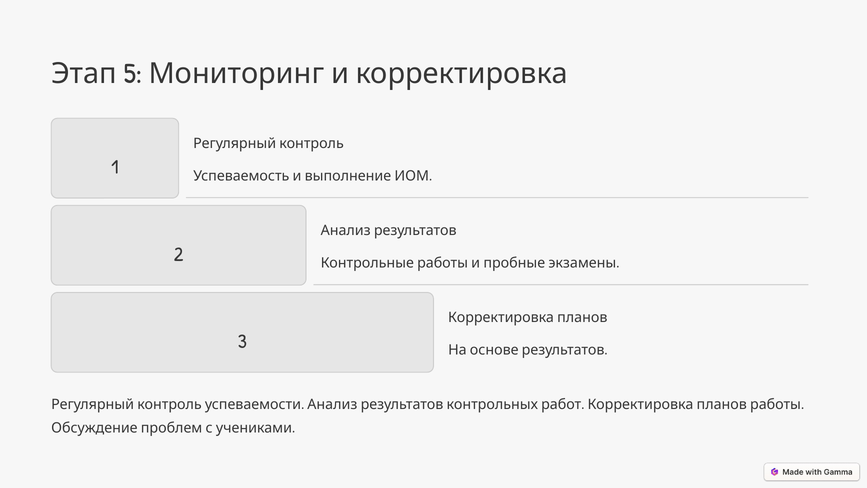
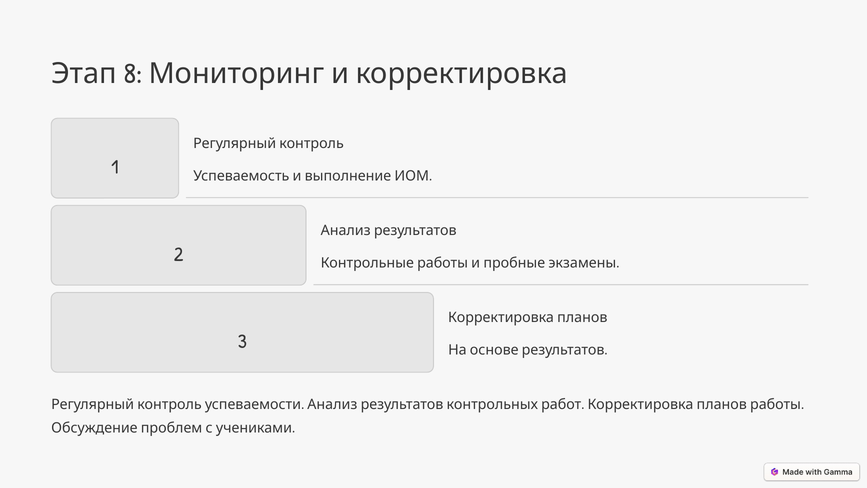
5: 5 -> 8 (133, 74)
